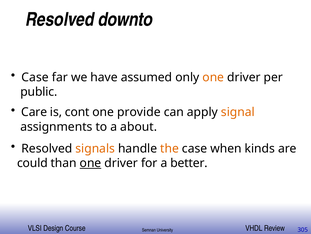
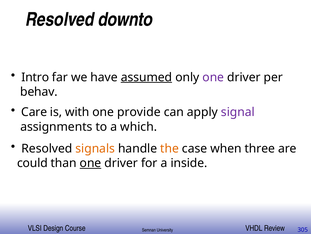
Case: Case -> Intro (35, 77)
assumed underline: none -> present (146, 77)
one colour: orange -> purple (213, 77)
public: public -> behav (39, 92)
cont: cont -> with (77, 112)
signal colour: orange -> purple (238, 112)
about: about -> which (139, 126)
kinds: kinds -> three (260, 148)
better: better -> inside (189, 163)
